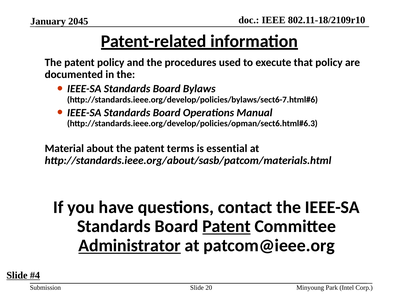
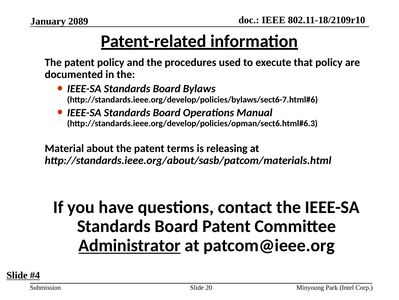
2045: 2045 -> 2089 (78, 21)
essential: essential -> releasing (227, 148)
Patent underline: present -> none (227, 226)
